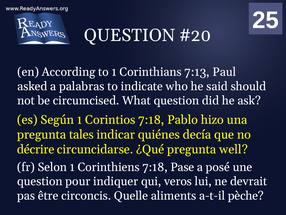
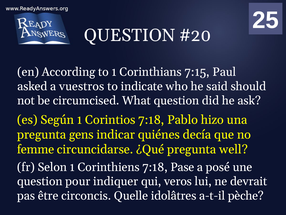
7:13: 7:13 -> 7:15 (197, 72)
palabras: palabras -> vuestros (82, 86)
tales: tales -> gens (81, 134)
décrire: décrire -> femme (36, 149)
aliments: aliments -> idolâtres (174, 195)
